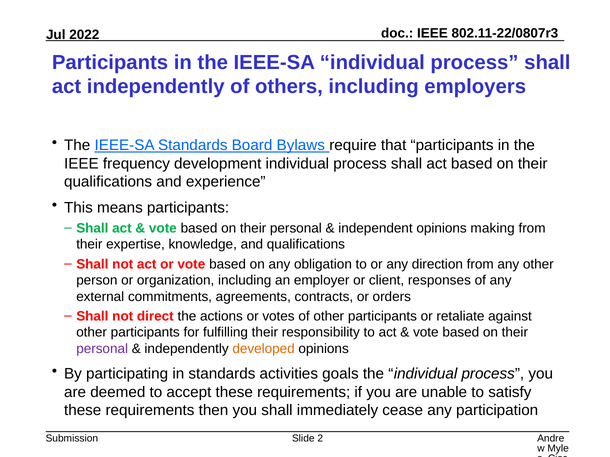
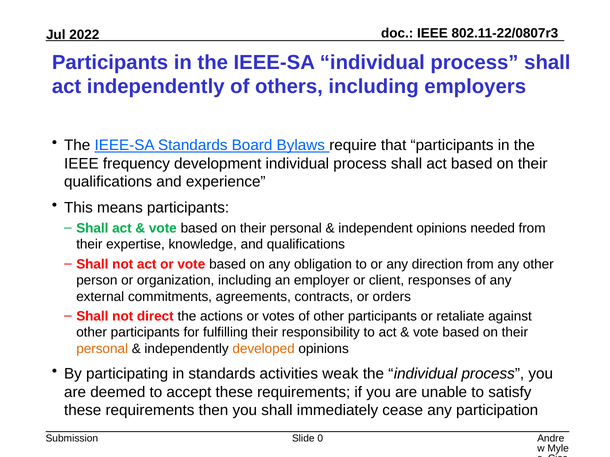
making: making -> needed (493, 229)
personal colour: purple -> orange (102, 349)
goals: goals -> weak (340, 374)
2: 2 -> 0 (320, 439)
